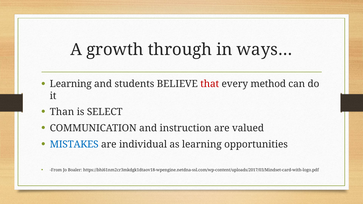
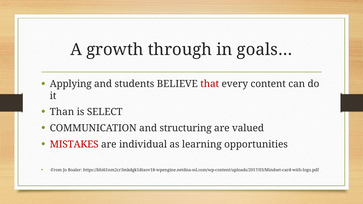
ways…: ways… -> goals… (265, 50)
Learning: Learning -> Applying (71, 84)
method: method -> content (268, 84)
instruction: instruction -> structuring (186, 128)
MISTAKES colour: blue -> red (74, 144)
